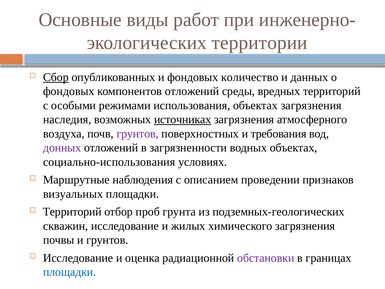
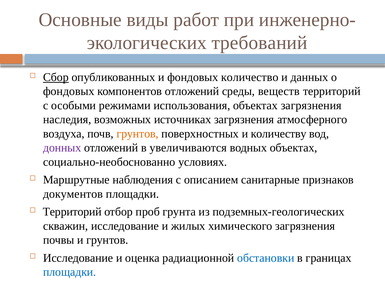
территории: территории -> требований (260, 43)
вредных: вредных -> веществ (279, 91)
источниках underline: present -> none (183, 119)
грунтов colour: purple -> orange (138, 134)
требования: требования -> количеству (279, 134)
загрязненности: загрязненности -> увеличиваются (188, 148)
социально-использования: социально-использования -> социально-необоснованно (109, 162)
проведении: проведении -> санитарные (270, 180)
визуальных: визуальных -> документов (73, 194)
обстановки colour: purple -> blue (266, 258)
